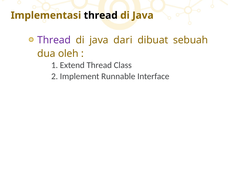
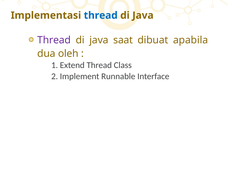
thread colour: black -> blue (101, 15)
dari: dari -> saat (123, 40)
sebuah: sebuah -> apabila (191, 40)
